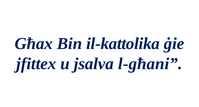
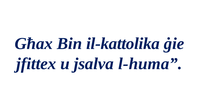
l-għani: l-għani -> l-huma (150, 64)
